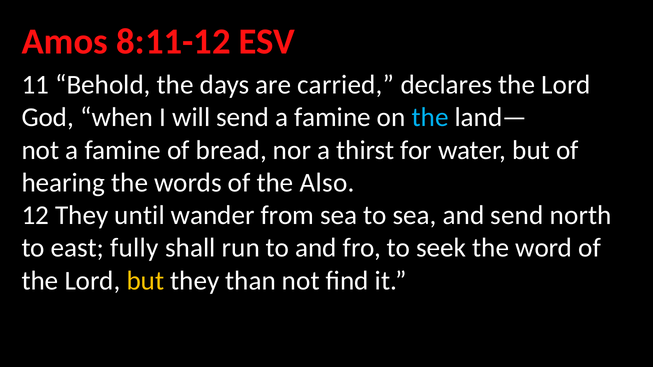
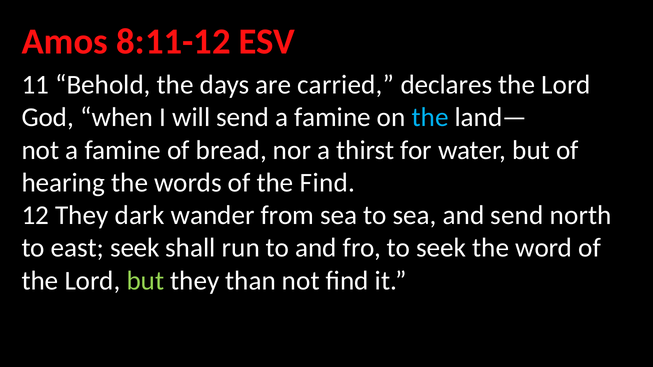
the Also: Also -> Find (327, 183)
until: until -> dark (140, 216)
east fully: fully -> seek (135, 248)
but colour: yellow -> light green (145, 281)
